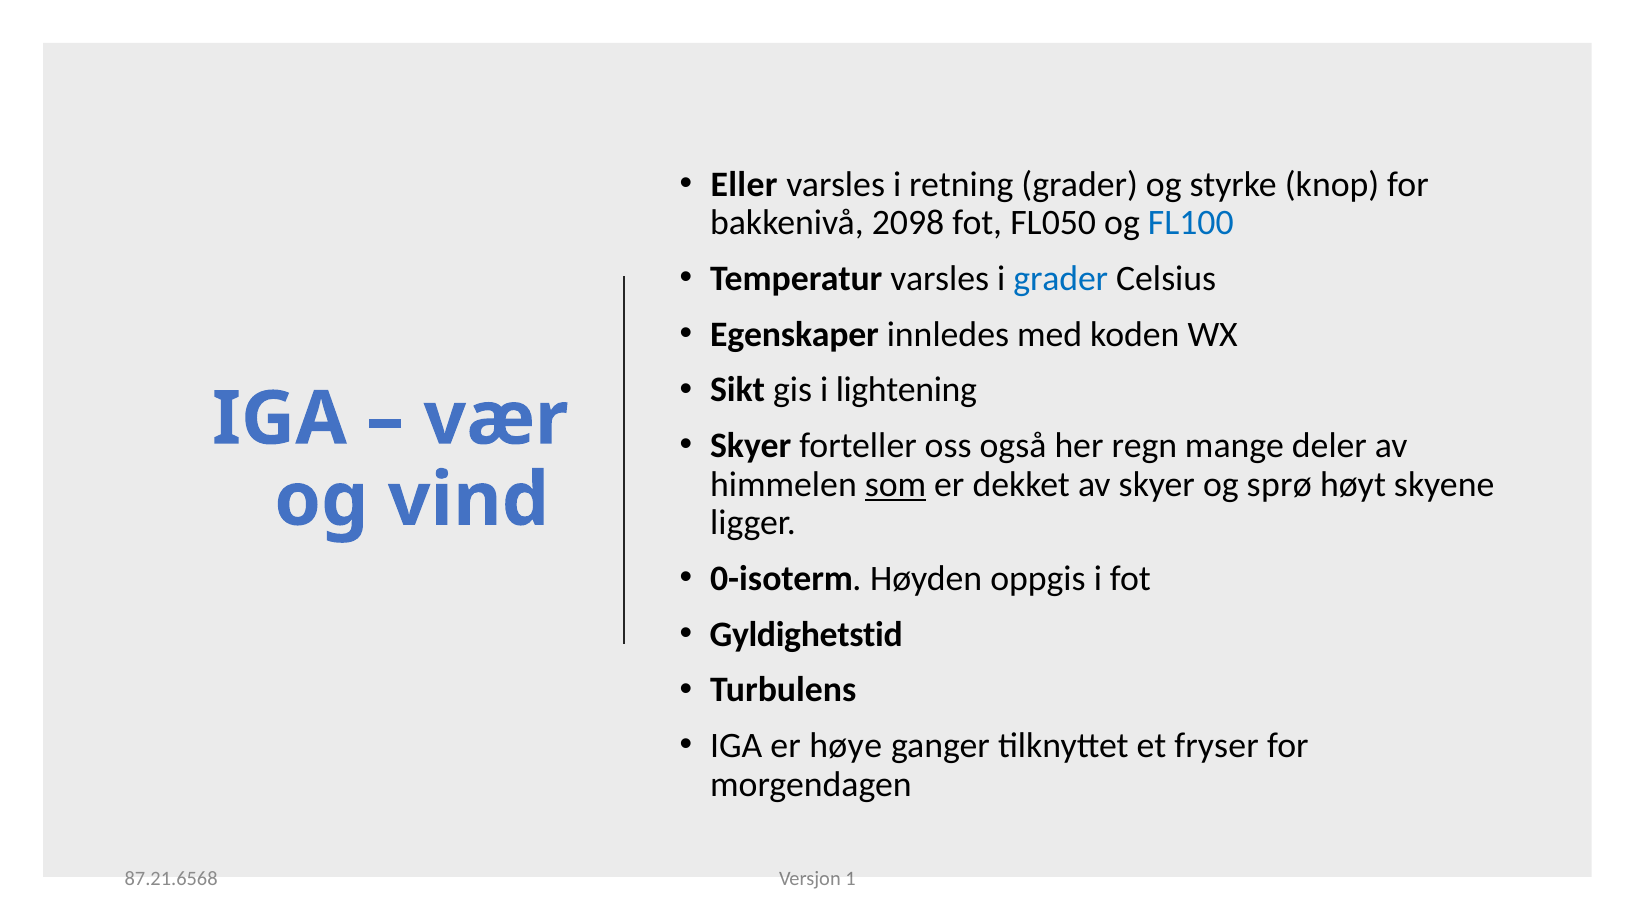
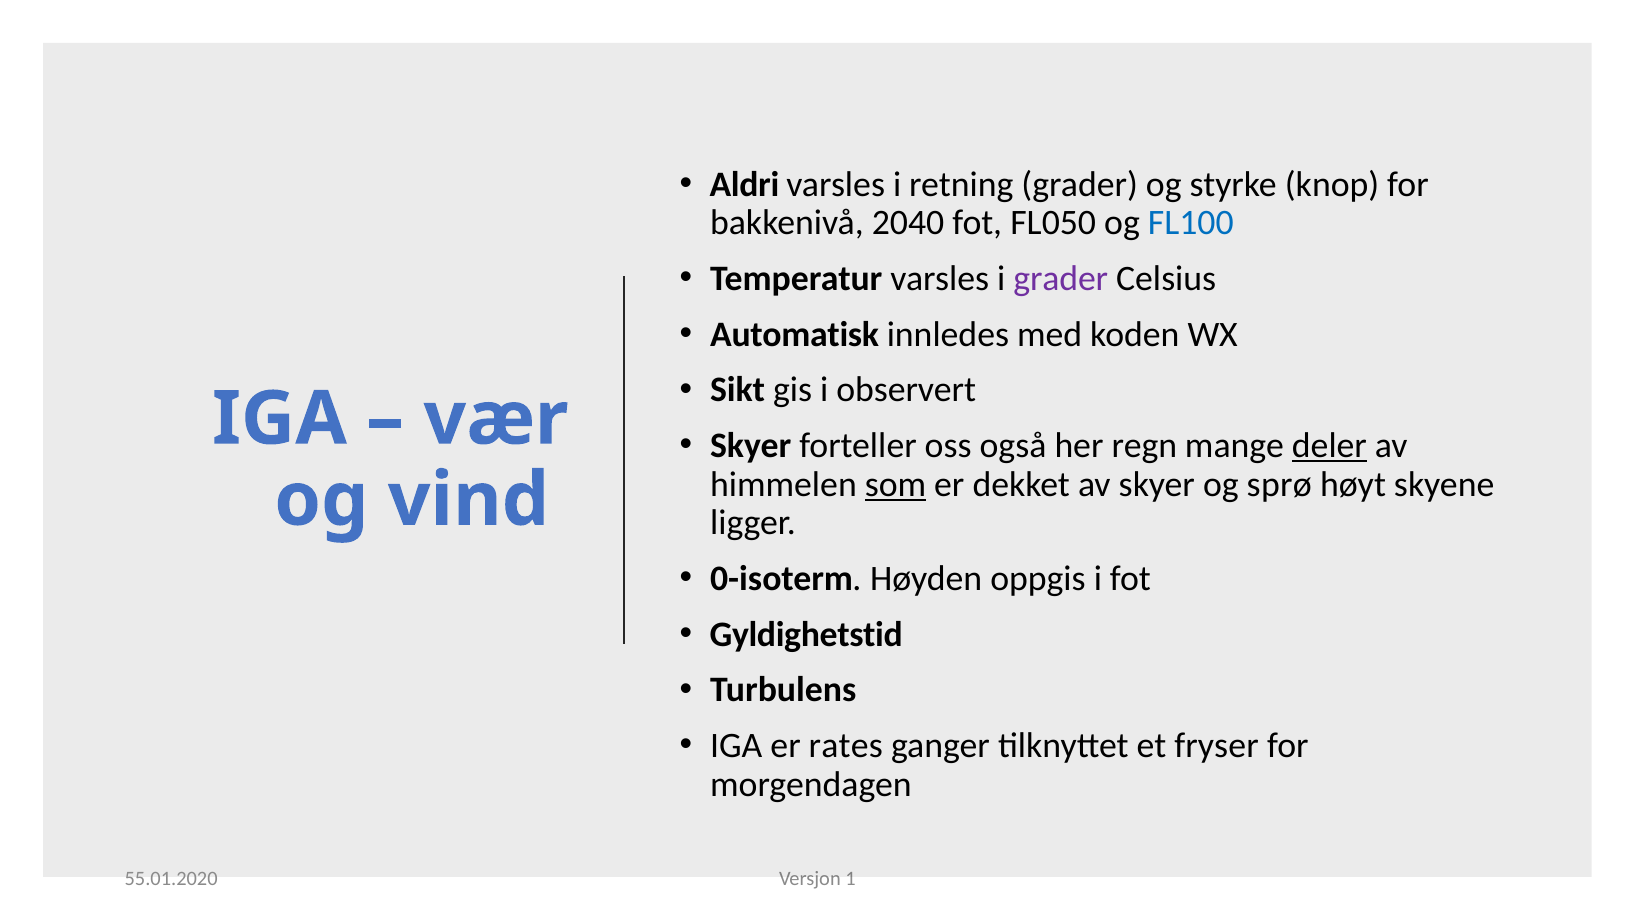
Eller: Eller -> Aldri (744, 184)
2098: 2098 -> 2040 (908, 223)
grader colour: blue -> purple (1061, 278)
Egenskaper: Egenskaper -> Automatisk (795, 334)
lightening: lightening -> observert (906, 390)
deler underline: none -> present (1329, 445)
høye: høye -> rates (846, 745)
87.21.6568: 87.21.6568 -> 55.01.2020 (171, 878)
